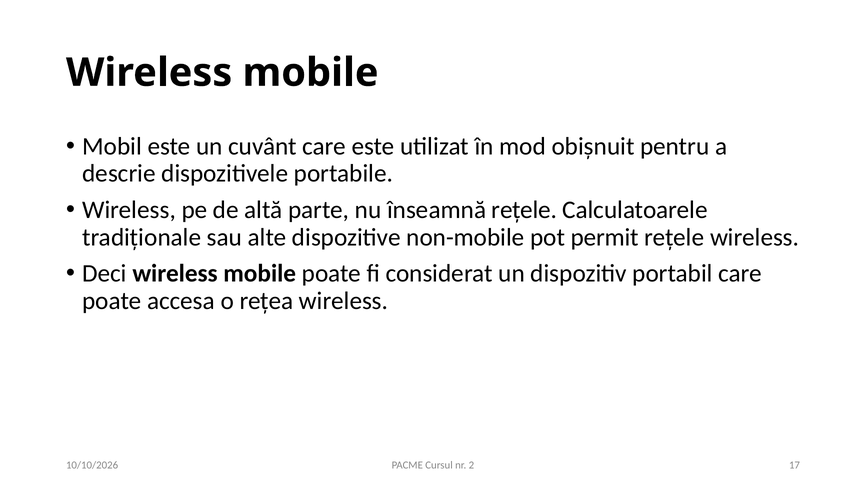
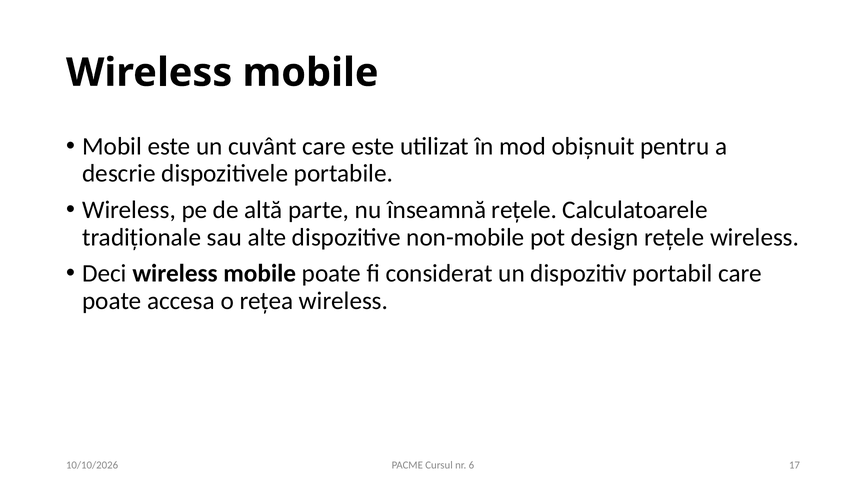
permit: permit -> design (605, 237)
2: 2 -> 6 (471, 465)
